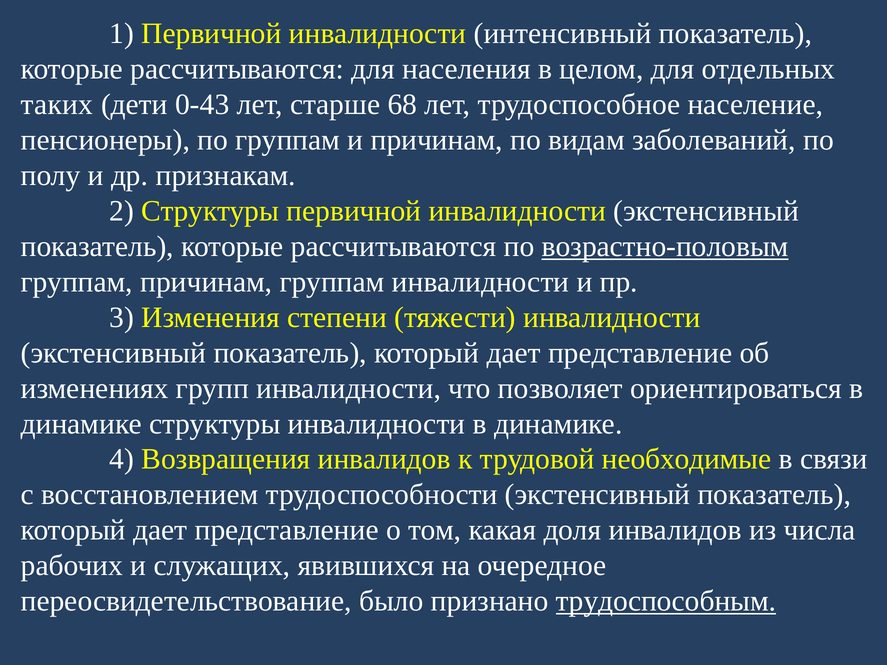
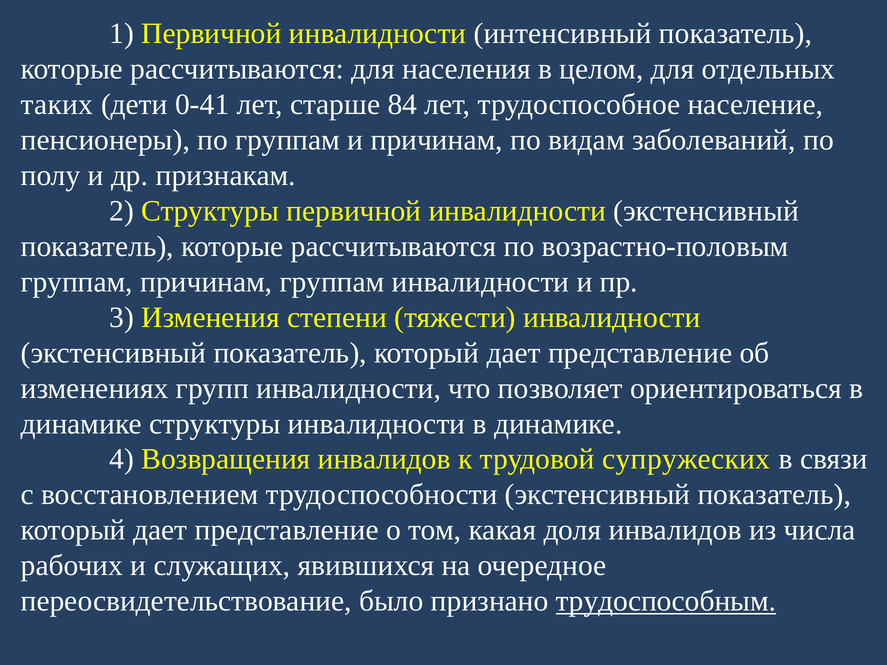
0-43: 0-43 -> 0-41 (202, 105)
68: 68 -> 84 (402, 105)
возрастно-половым underline: present -> none (665, 247)
необходимые: необходимые -> супружеских (686, 459)
